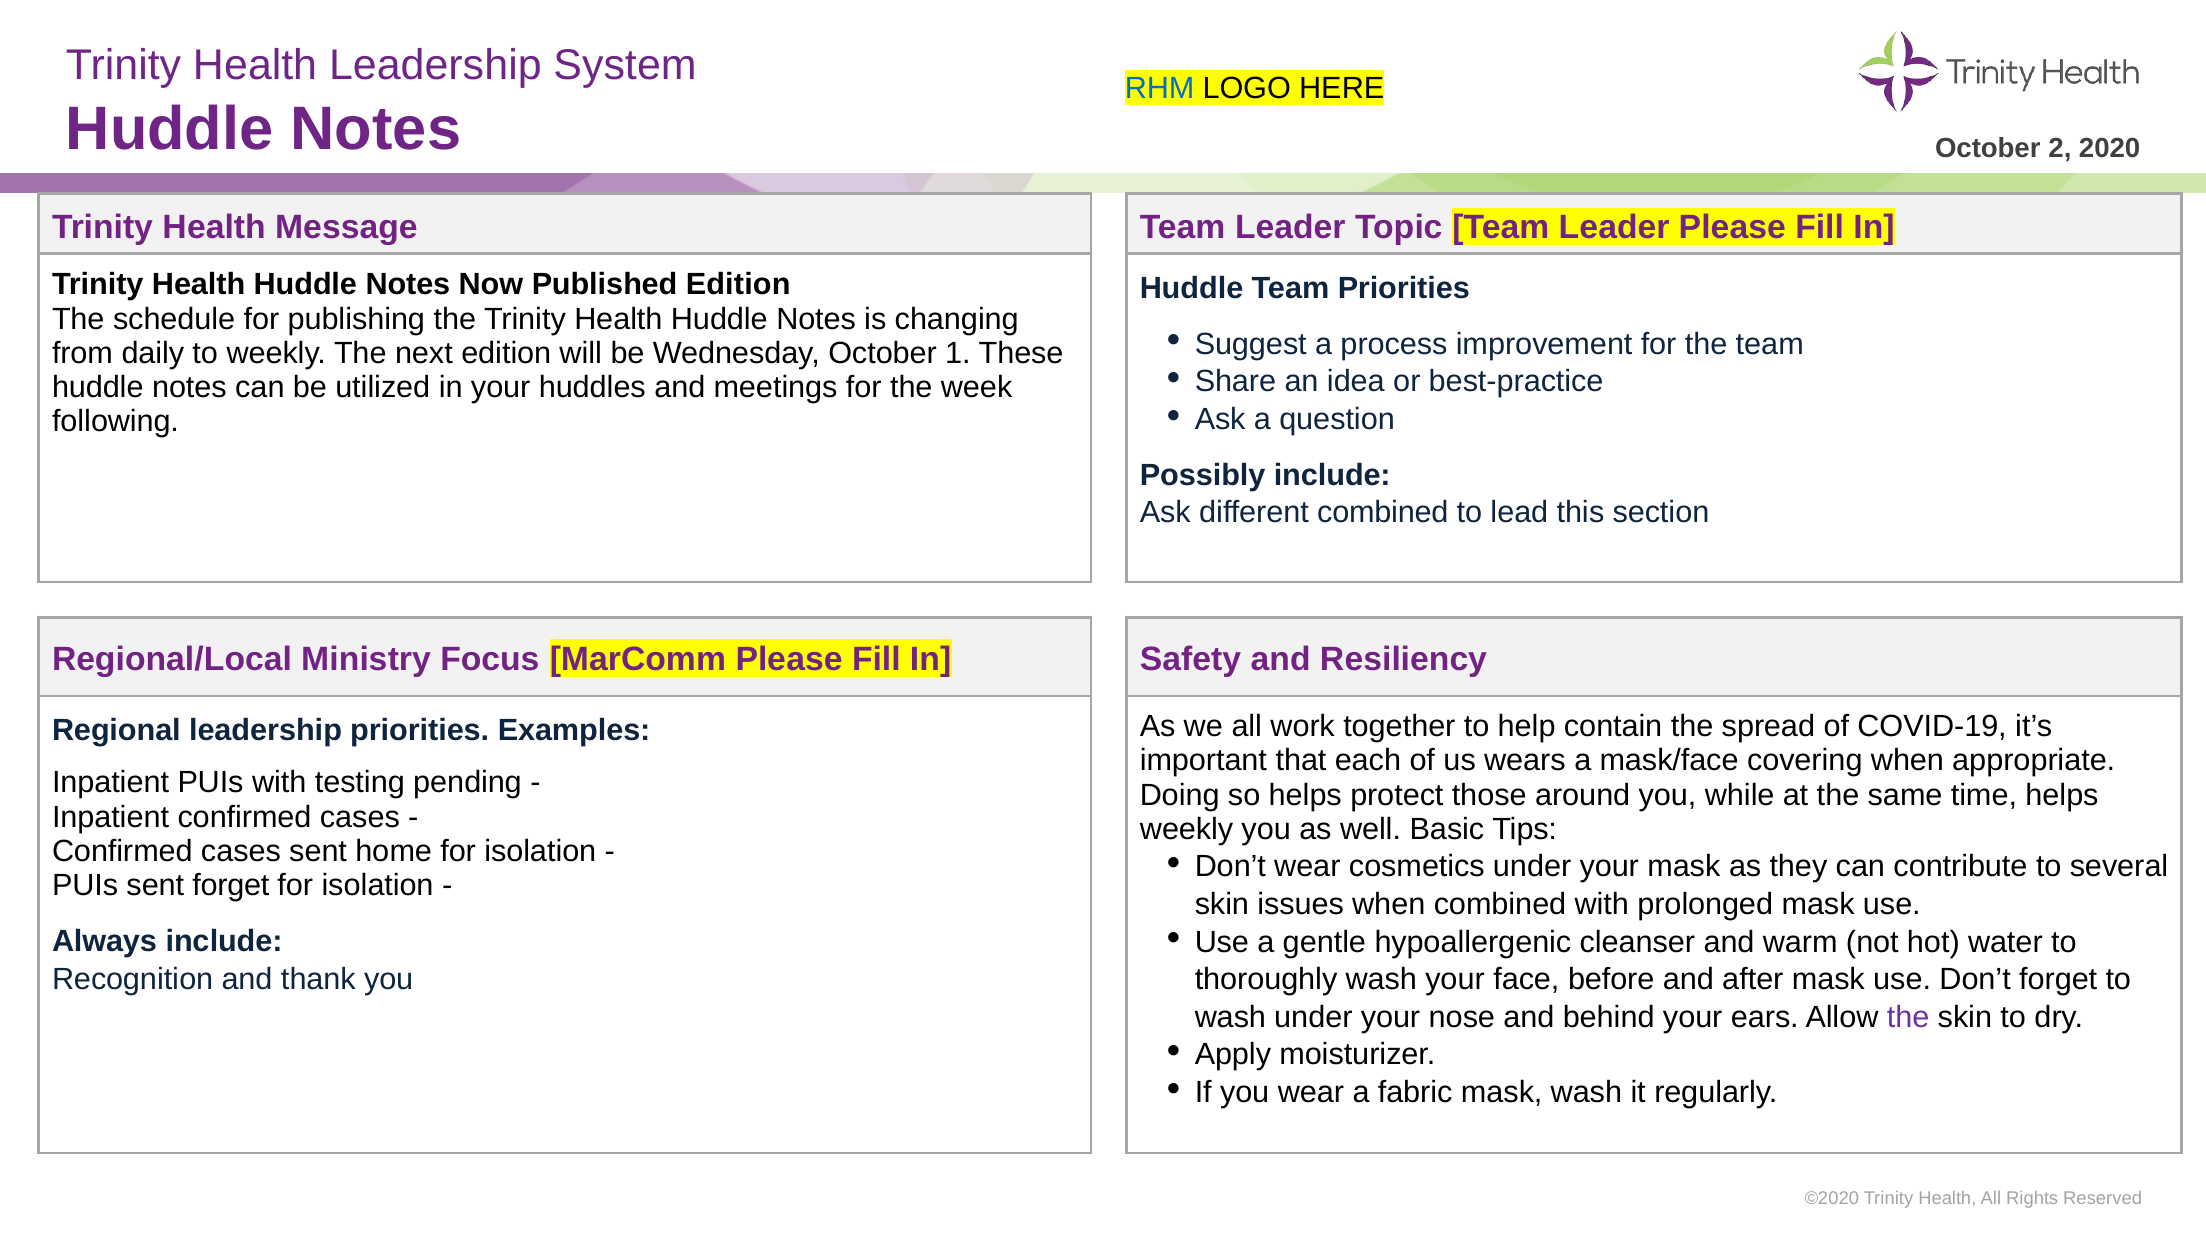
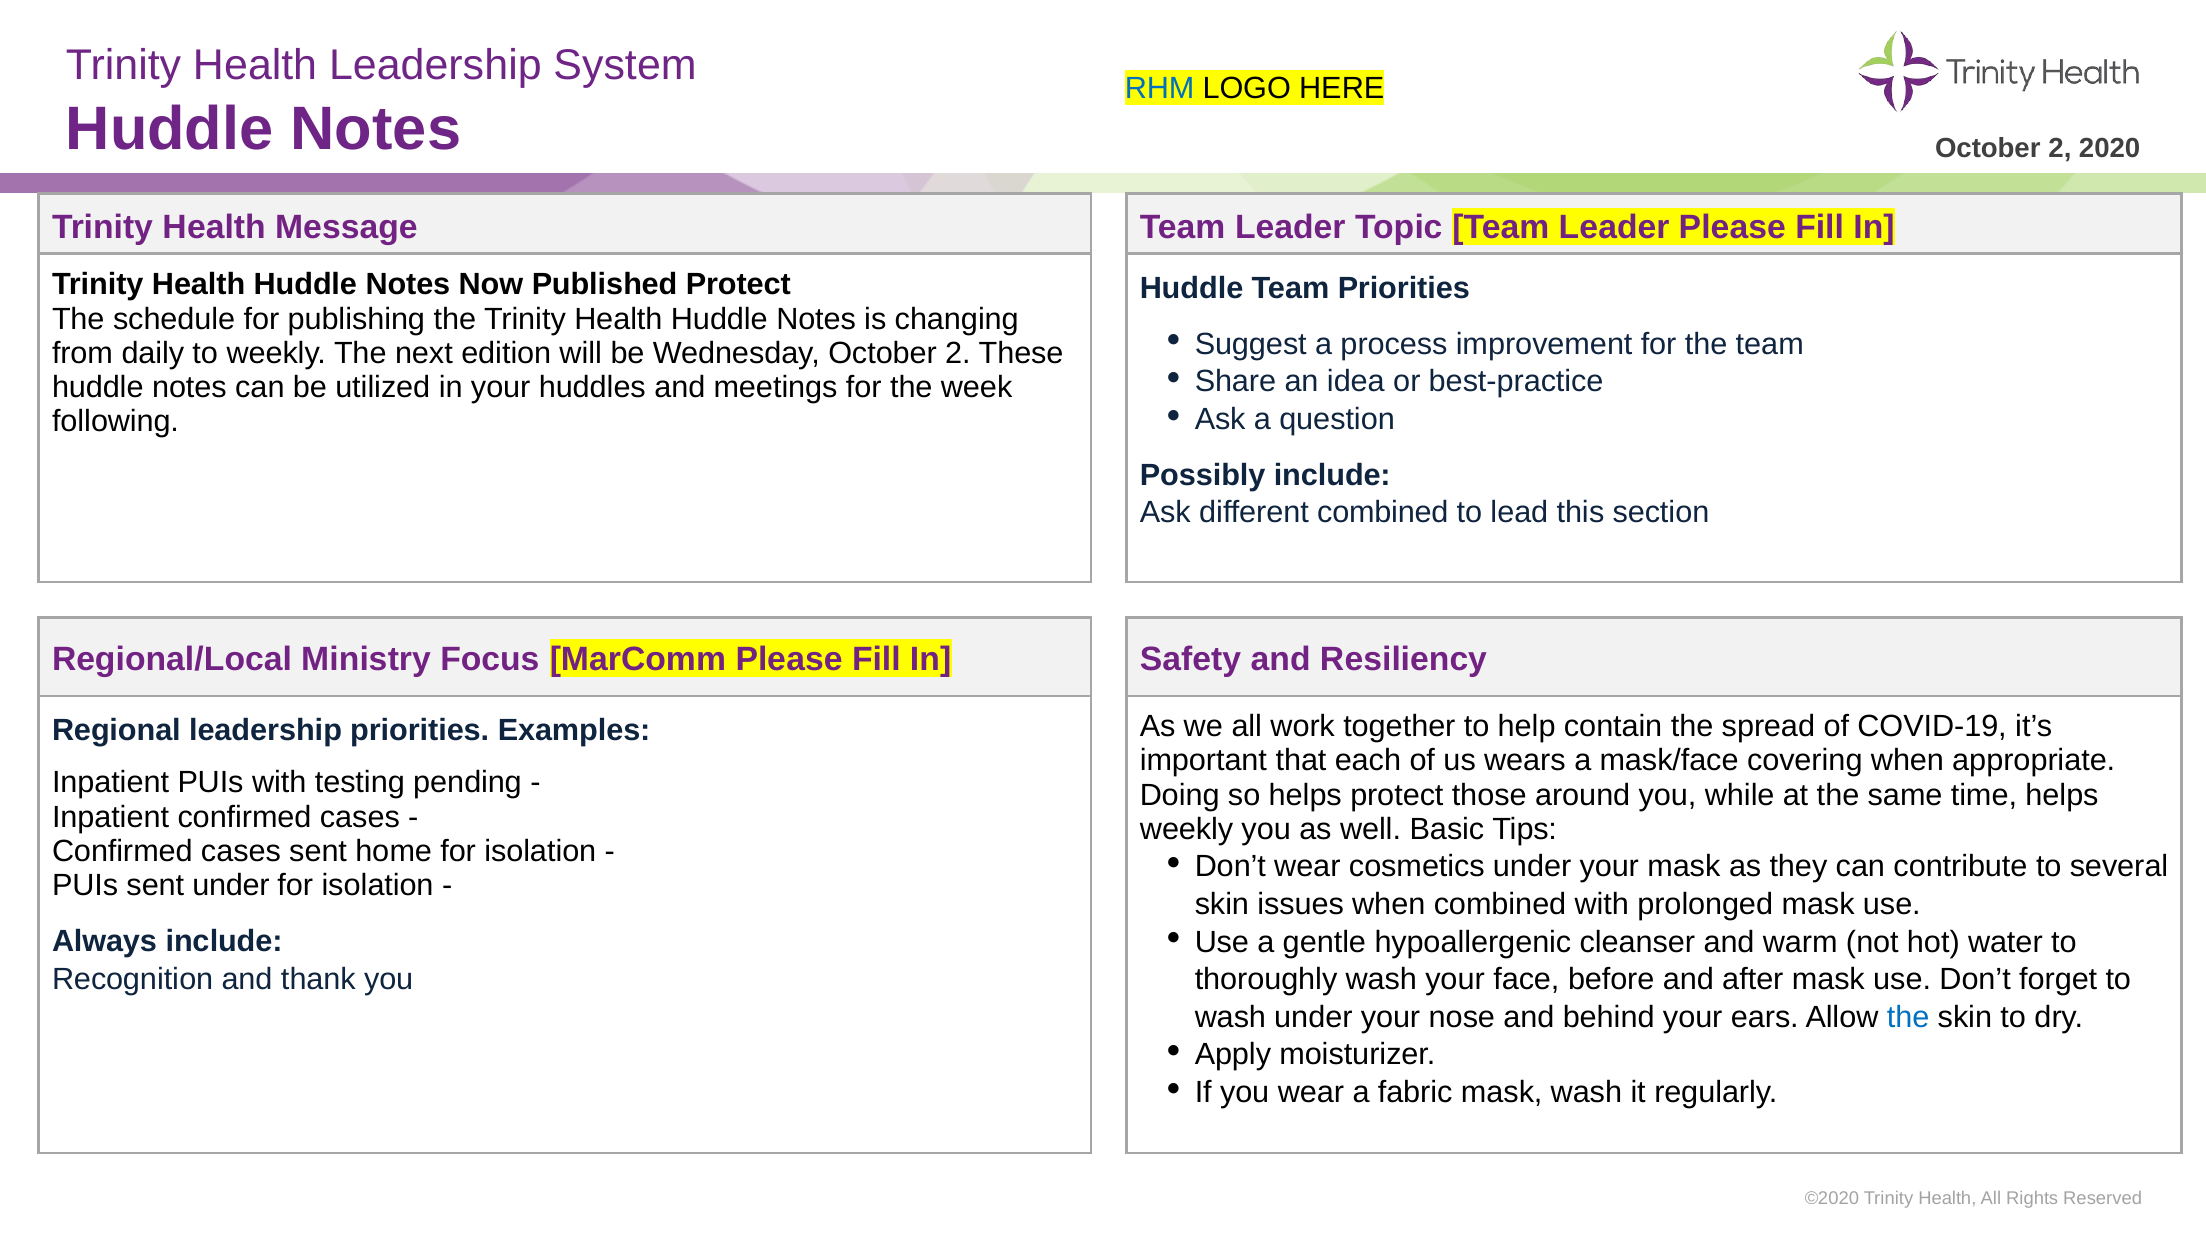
Published Edition: Edition -> Protect (738, 285)
Wednesday October 1: 1 -> 2 (958, 353)
sent forget: forget -> under (231, 885)
the colour: purple -> blue (1908, 1017)
